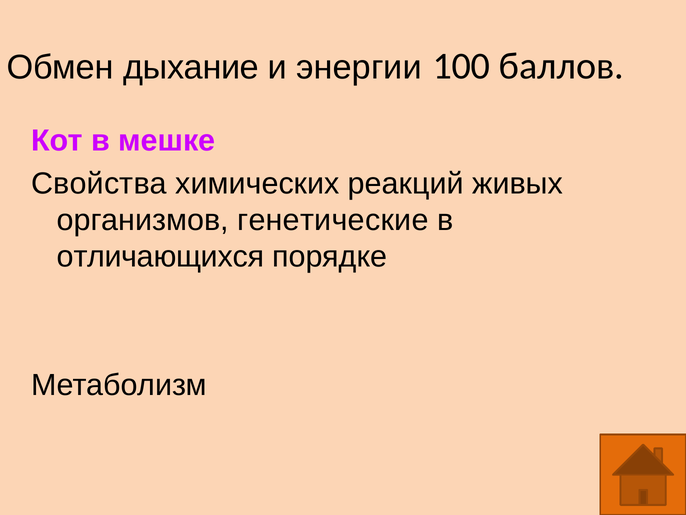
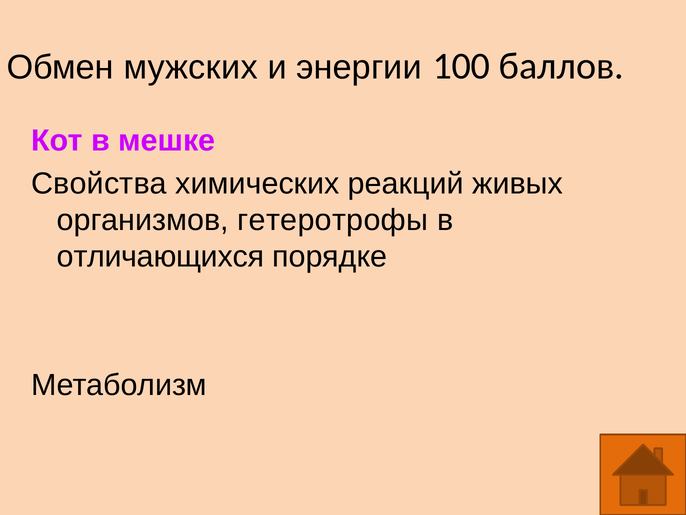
дыхание: дыхание -> мужских (191, 67)
генетические: генетические -> гетеротрофы (333, 220)
